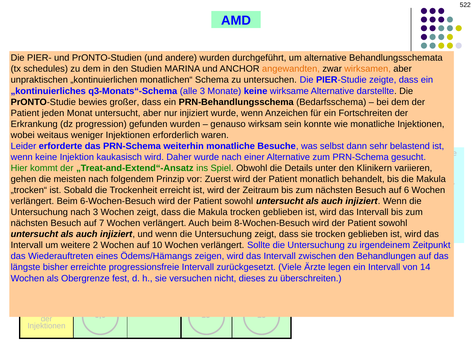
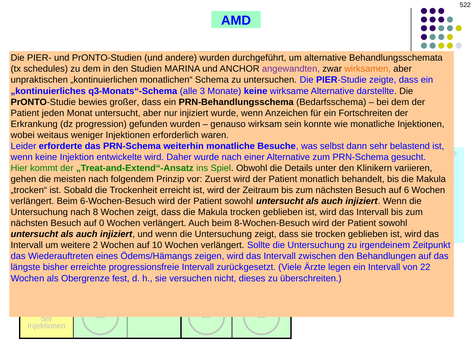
angewandten colour: orange -> purple (291, 69)
kaukasisch: kaukasisch -> entwickelte (119, 157)
nach 3: 3 -> 8 (96, 212)
7: 7 -> 0 (102, 223)
14: 14 -> 22 (425, 267)
